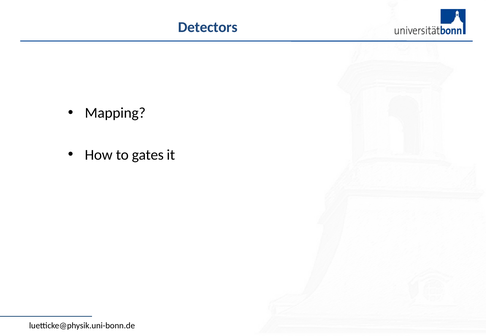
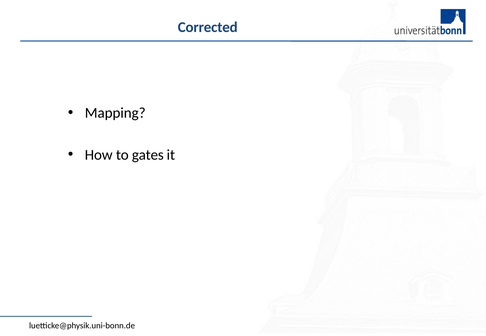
Detectors: Detectors -> Corrected (208, 27)
